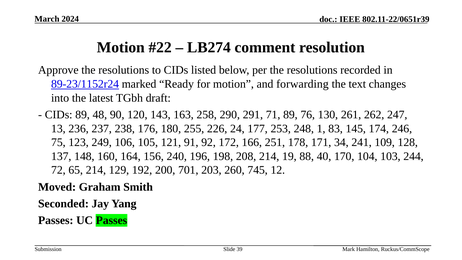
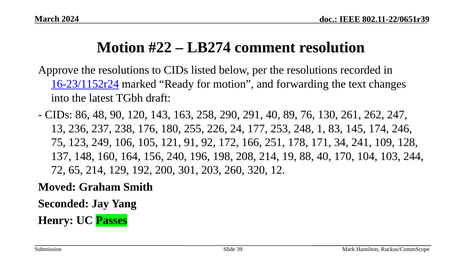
89-23/1152r24: 89-23/1152r24 -> 16-23/1152r24 (85, 84)
CIDs 89: 89 -> 86 (83, 115)
291 71: 71 -> 40 (273, 115)
701: 701 -> 301 (188, 170)
745: 745 -> 320 (258, 170)
Passes: Passes -> Henry (56, 220)
